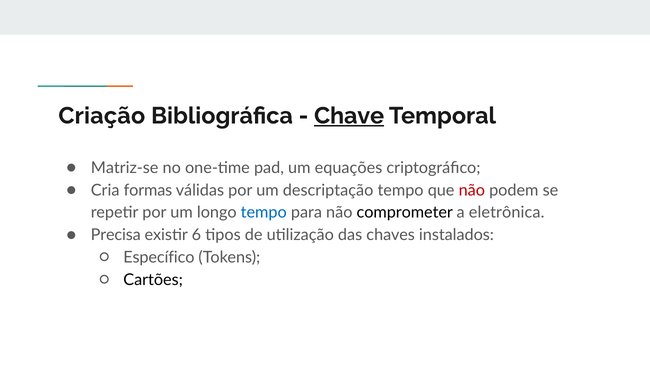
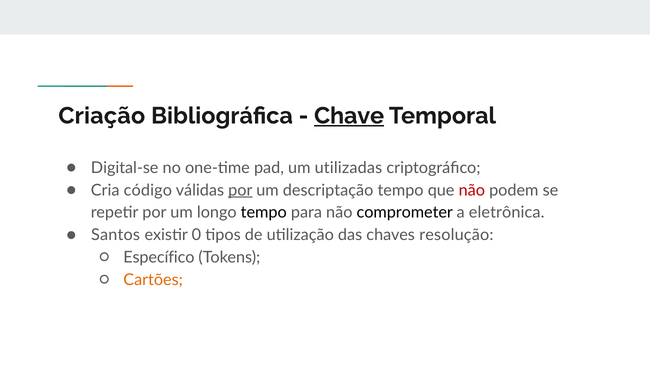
Matriz-se: Matriz-se -> Digital-se (125, 168)
equações: equações -> utilizadas (348, 168)
formas: formas -> código (148, 191)
por underline: none -> present (240, 191)
tempo colour: blue -> black (264, 213)
Precisa: Precisa -> Santos (116, 235)
6: 6 -> 0 (196, 235)
instalados: instalados -> resolução (456, 235)
Cartões colour: black -> orange (153, 280)
